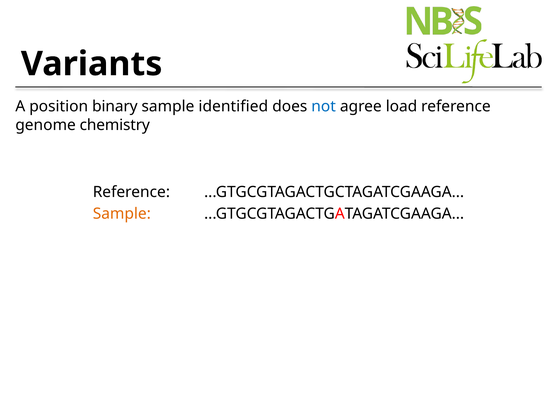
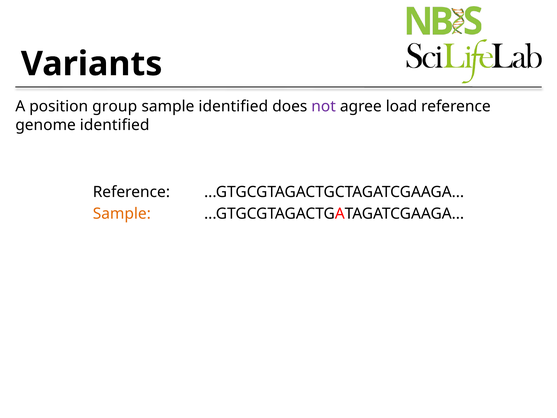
binary: binary -> group (115, 106)
not colour: blue -> purple (324, 106)
genome chemistry: chemistry -> identified (115, 125)
